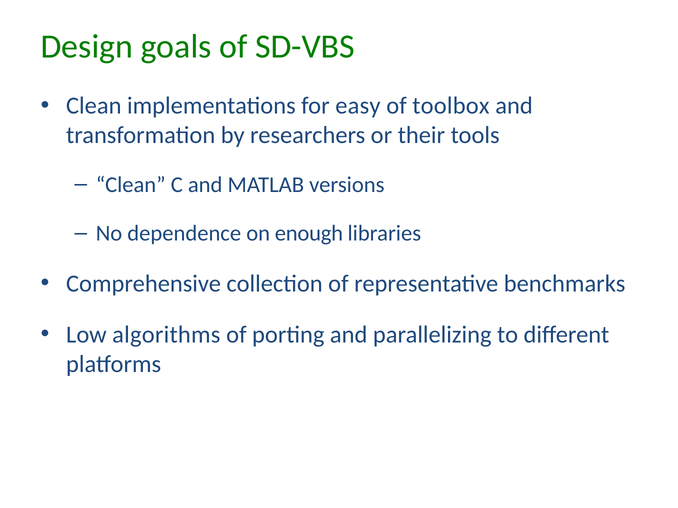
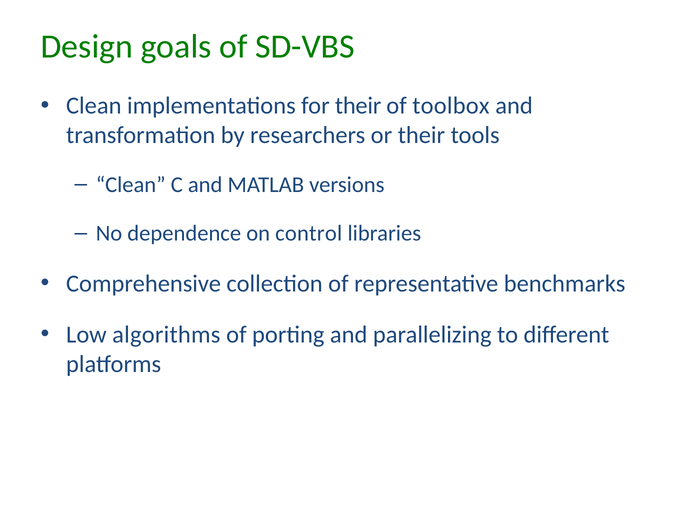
for easy: easy -> their (358, 106)
enough: enough -> control (309, 234)
